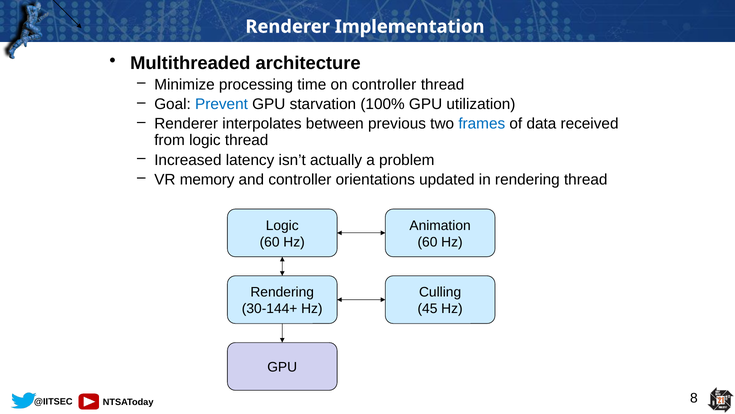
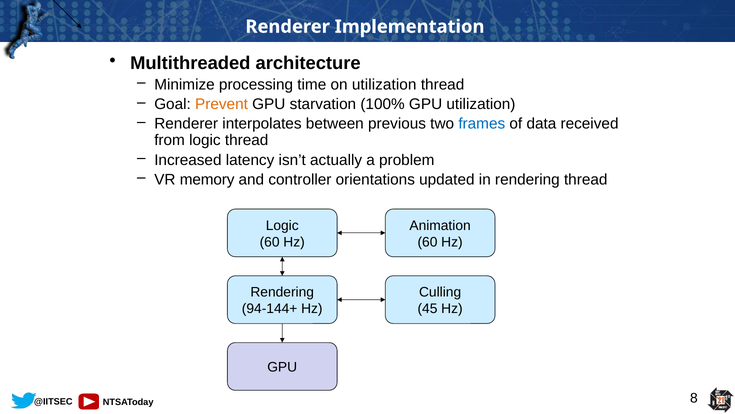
on controller: controller -> utilization (384, 84)
Prevent colour: blue -> orange (222, 104)
30-144+: 30-144+ -> 94-144+ (270, 308)
